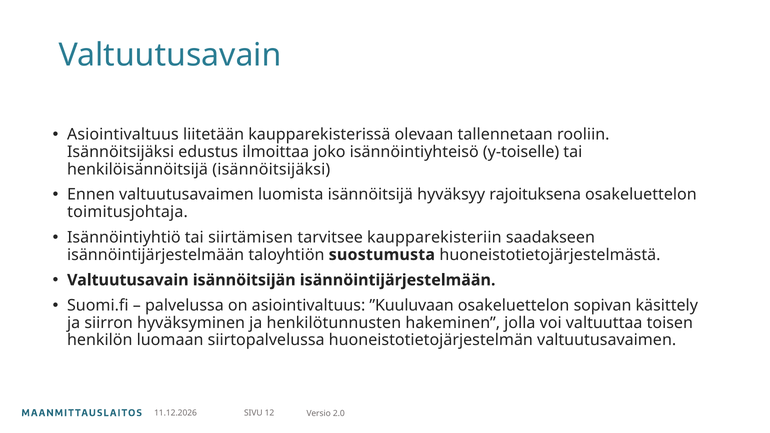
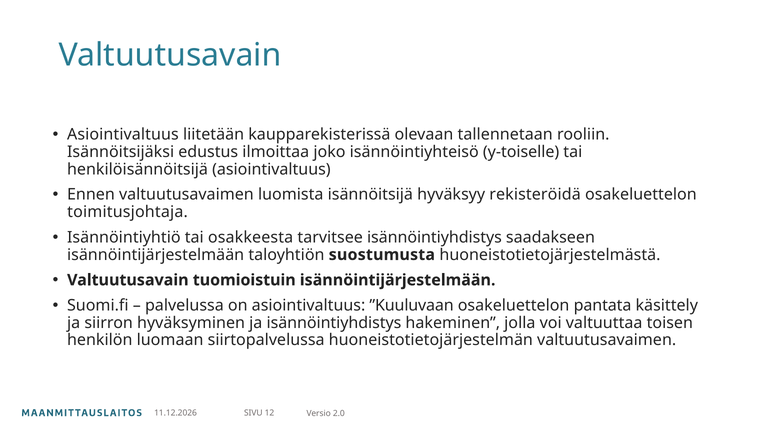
henkilöisännöitsijä isännöitsijäksi: isännöitsijäksi -> asiointivaltuus (271, 169)
rajoituksena: rajoituksena -> rekisteröidä (535, 195)
siirtämisen: siirtämisen -> osakkeesta (251, 237)
tarvitsee kaupparekisteriin: kaupparekisteriin -> isännöintiyhdistys (434, 237)
isännöitsijän: isännöitsijän -> tuomioistuin (244, 280)
sopivan: sopivan -> pantata (603, 306)
ja henkilötunnusten: henkilötunnusten -> isännöintiyhdistys (334, 323)
